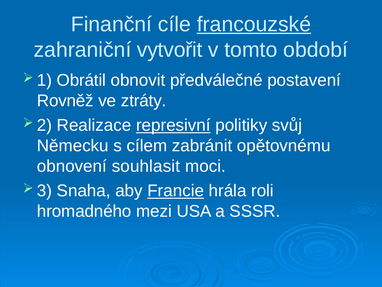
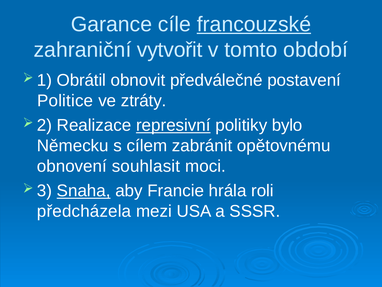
Finanční: Finanční -> Garance (111, 24)
Rovněž: Rovněž -> Politice (65, 101)
svůj: svůj -> bylo (287, 125)
Snaha underline: none -> present (84, 191)
Francie underline: present -> none (176, 191)
hromadného: hromadného -> předcházela (84, 211)
